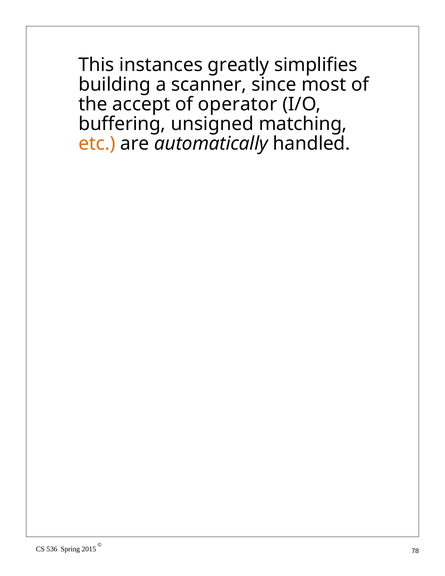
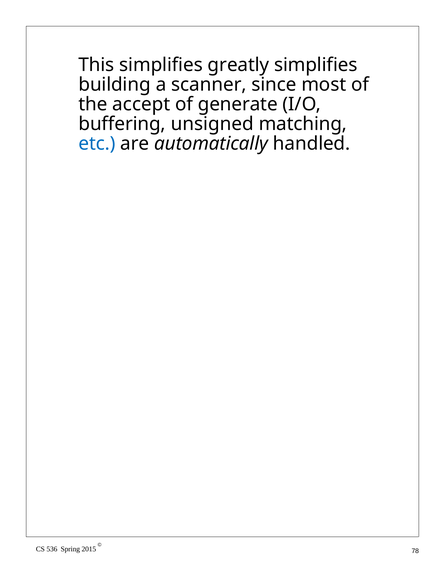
This instances: instances -> simplifies (161, 65)
operator: operator -> generate (238, 104)
etc colour: orange -> blue (97, 143)
